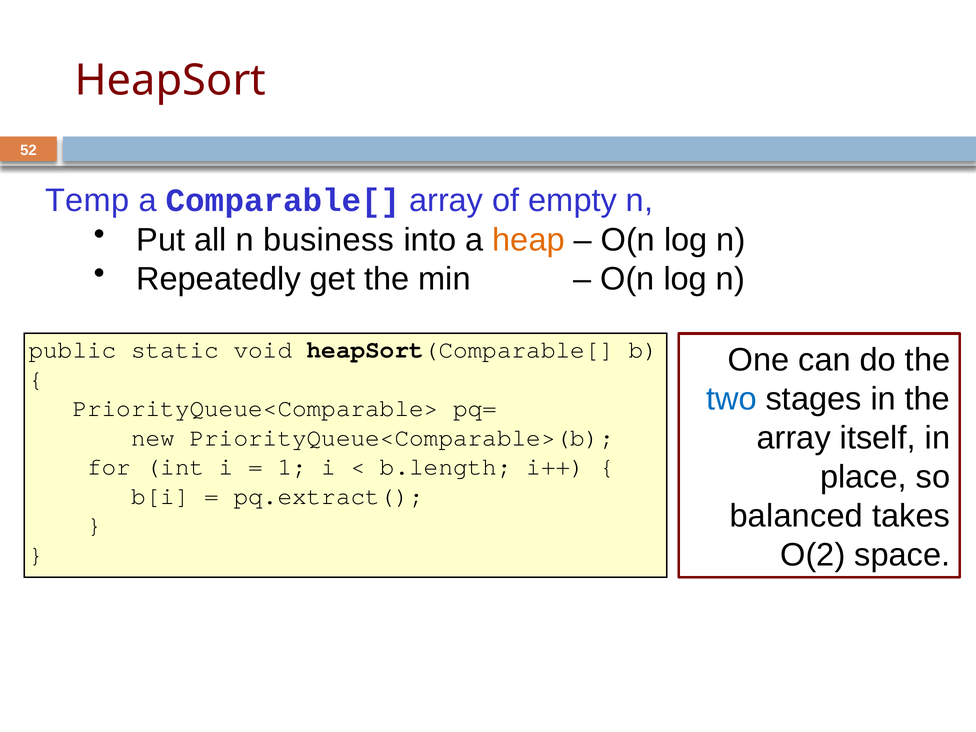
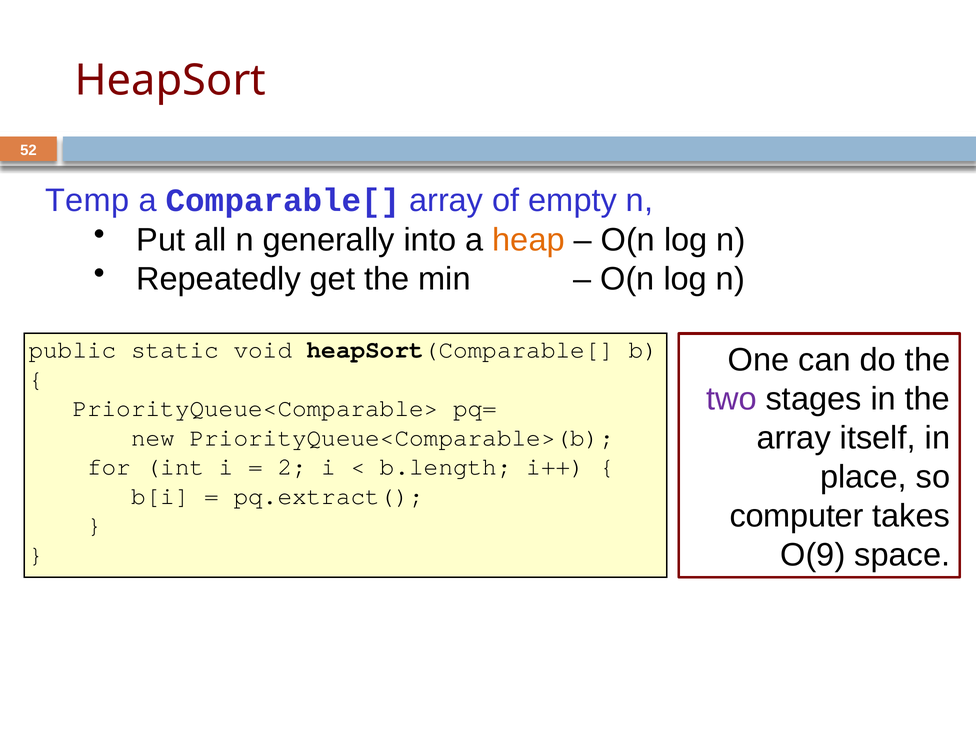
business: business -> generally (329, 240)
two colour: blue -> purple (731, 399)
1: 1 -> 2 (292, 467)
balanced: balanced -> computer (797, 516)
O(2: O(2 -> O(9 (813, 555)
